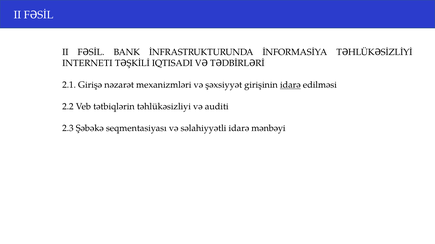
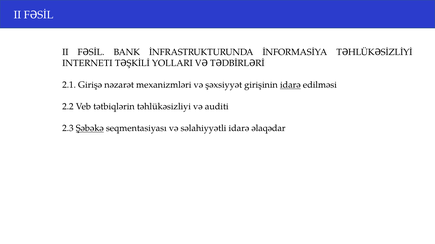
IQTISADI: IQTISADI -> YOLLARI (172, 63)
Şəbəkə underline: none -> present (90, 129)
mənbəyi: mənbəyi -> əlaqədar (268, 129)
